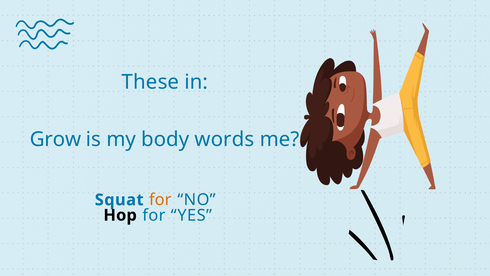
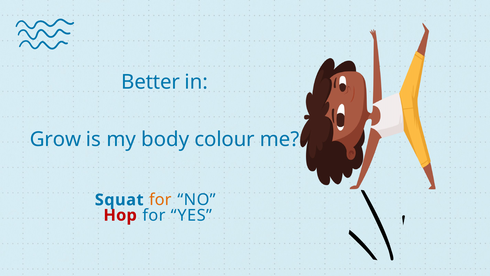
These: These -> Better (151, 82)
words: words -> colour (225, 139)
Hop colour: black -> red (120, 215)
